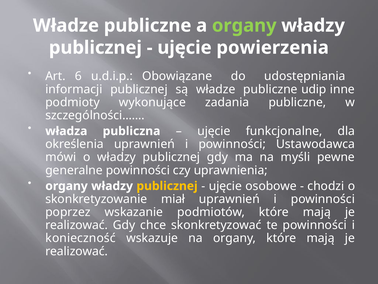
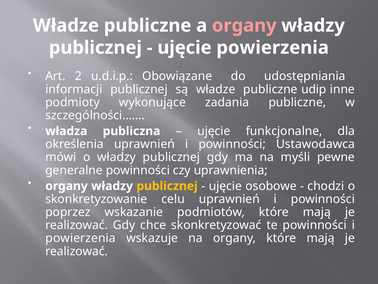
organy colour: light green -> pink (244, 26)
6: 6 -> 2 (78, 76)
miał: miał -> celu (173, 199)
konieczność: konieczność -> powierzenia (81, 238)
